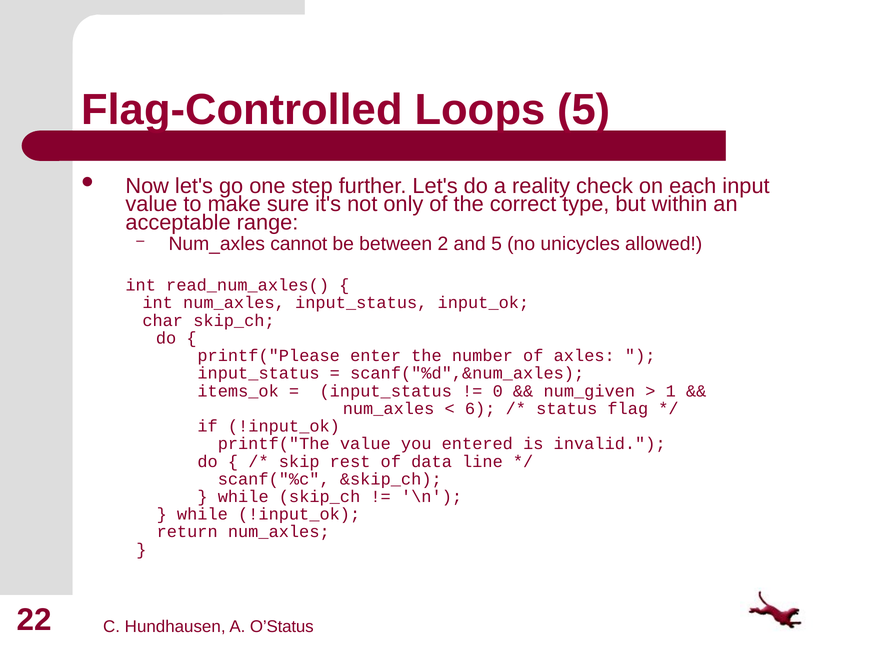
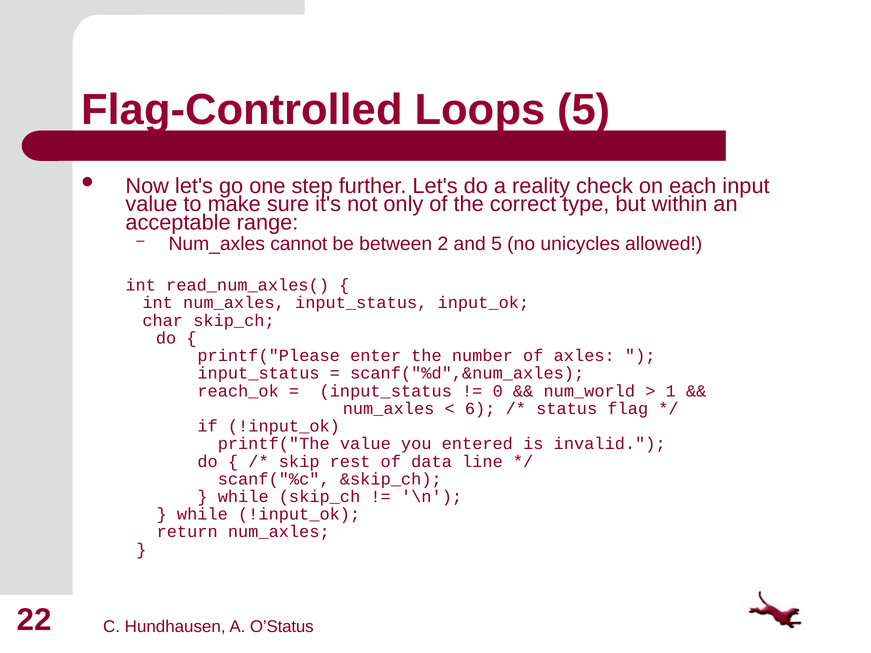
items_ok: items_ok -> reach_ok (238, 391)
num_given: num_given -> num_world (589, 391)
